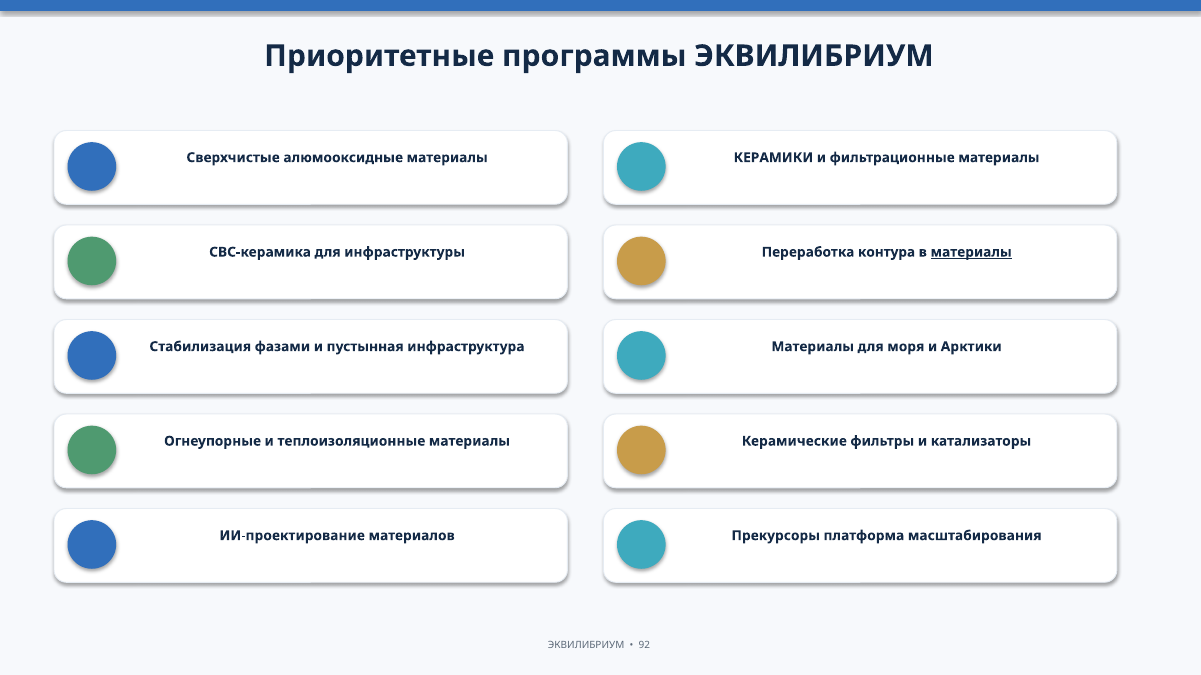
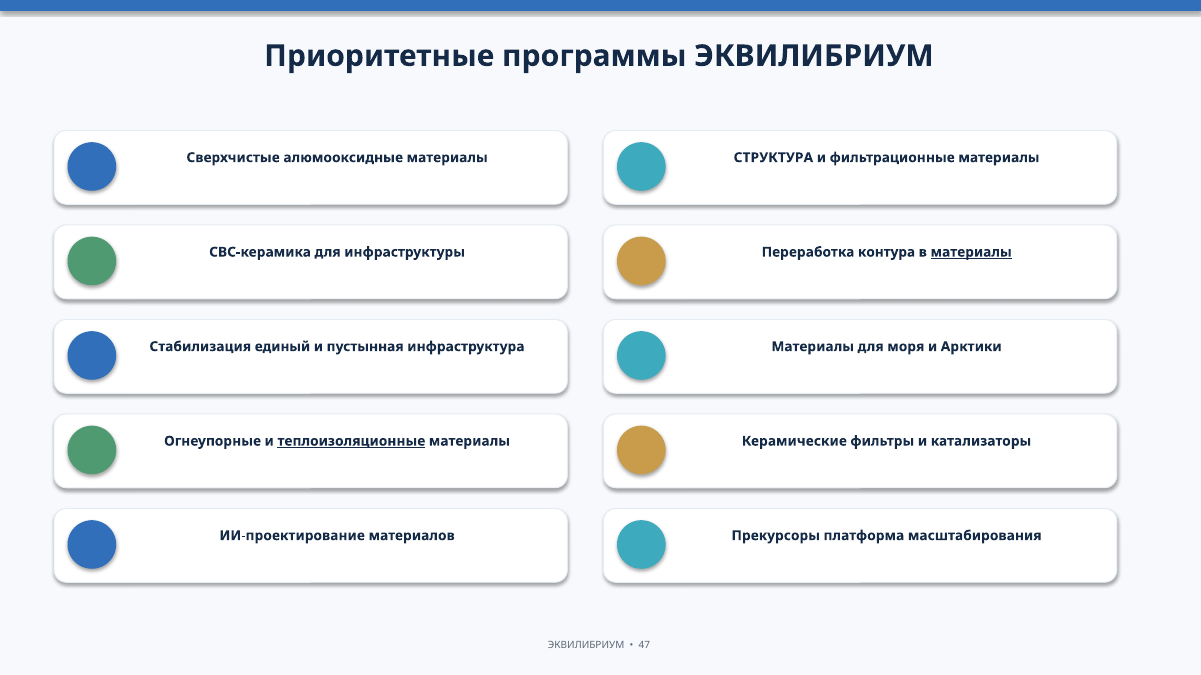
КЕРАМИКИ: КЕРАМИКИ -> СТРУКТУРА (773, 158)
фазами: фазами -> единый (282, 347)
теплоизоляционные underline: none -> present (351, 441)
92: 92 -> 47 (644, 646)
